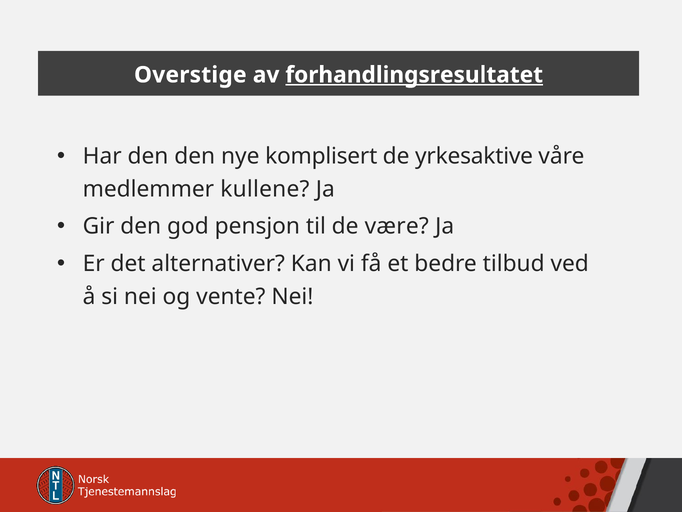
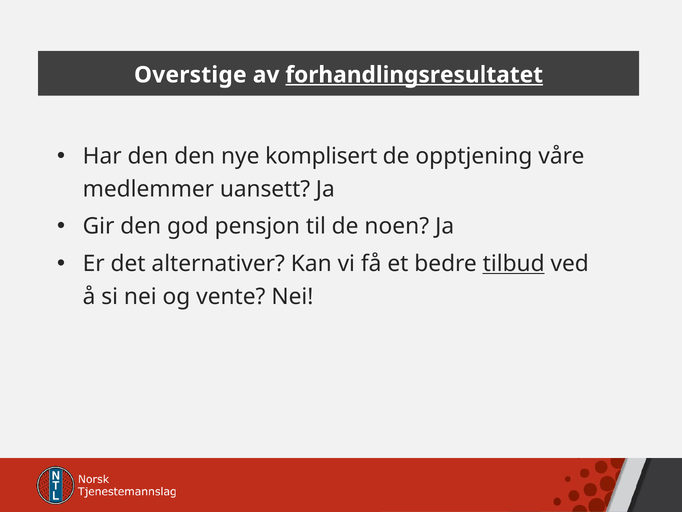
yrkesaktive: yrkesaktive -> opptjening (474, 156)
kullene: kullene -> uansett (265, 189)
være: være -> noen (397, 226)
tilbud underline: none -> present (514, 263)
